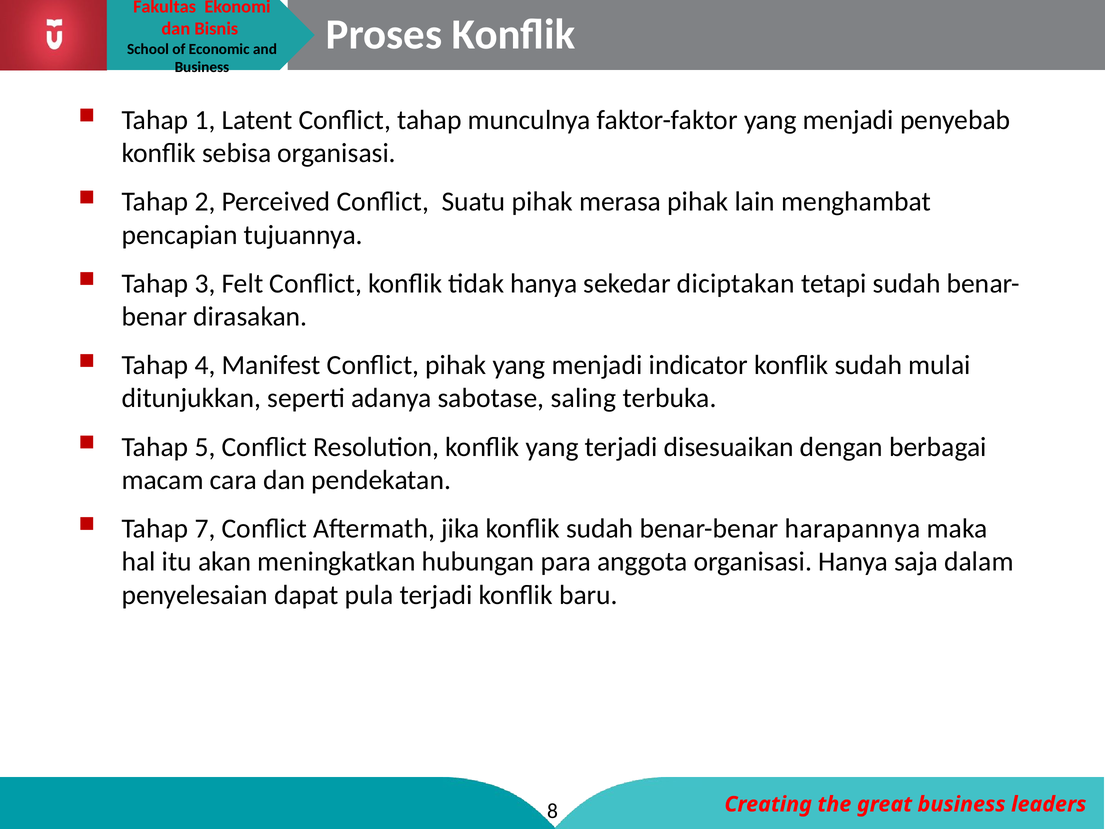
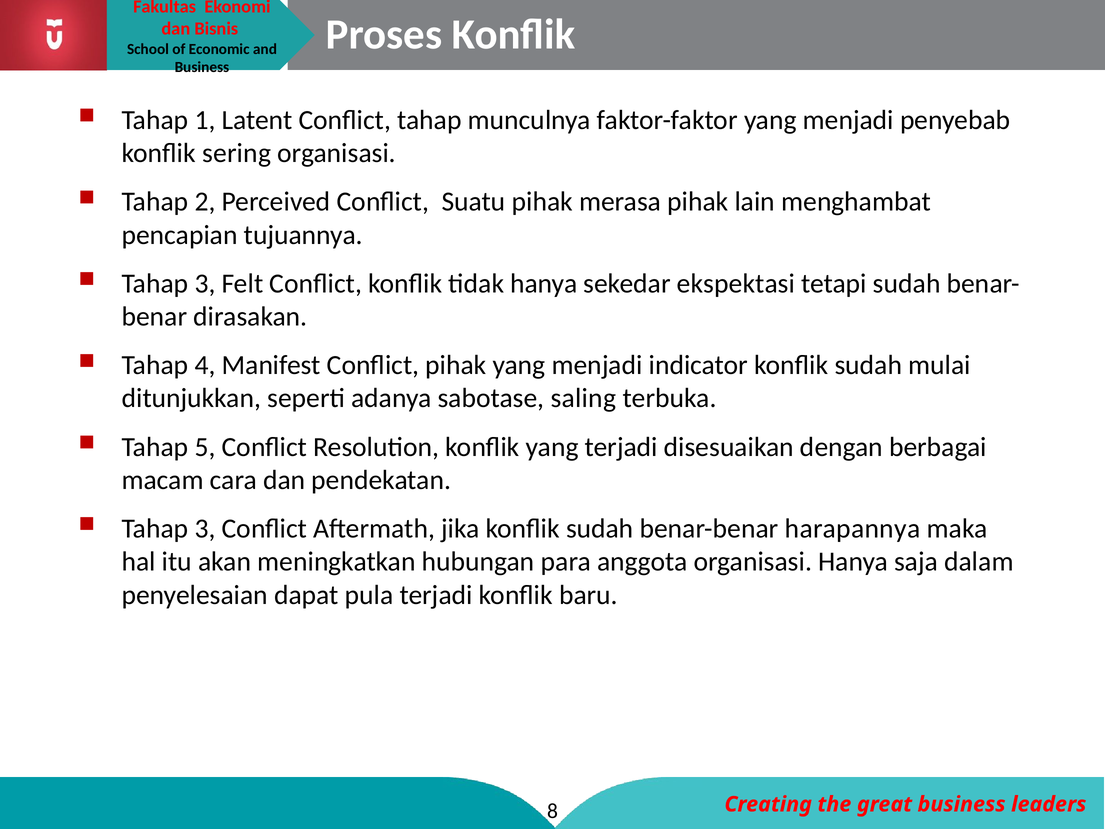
sebisa: sebisa -> sering (237, 153)
diciptakan: diciptakan -> ekspektasi (736, 283)
7: 7 -> 3 (205, 528)
